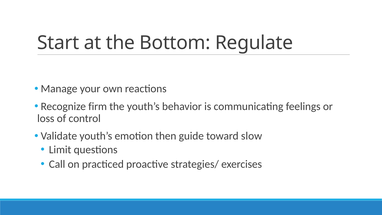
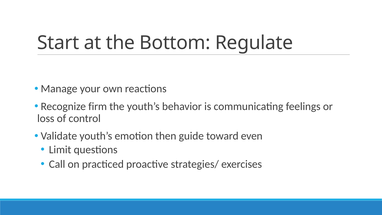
slow: slow -> even (252, 136)
